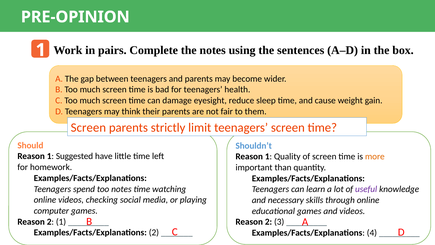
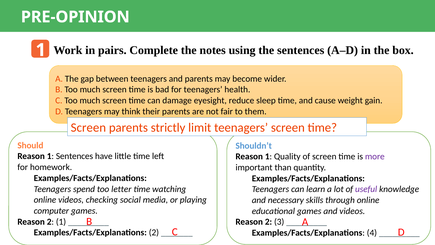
1 Suggested: Suggested -> Sentences (74, 156)
more colour: orange -> purple (375, 156)
too notes: notes -> letter (121, 189)
